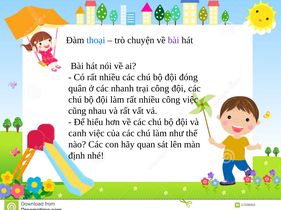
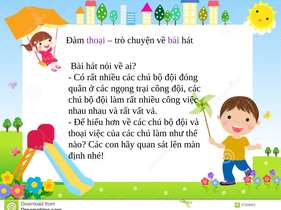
thoại colour: blue -> purple (96, 40)
nhanh: nhanh -> ngọng (122, 89)
cũng: cũng -> nhau (77, 111)
canh: canh -> thoại (77, 134)
